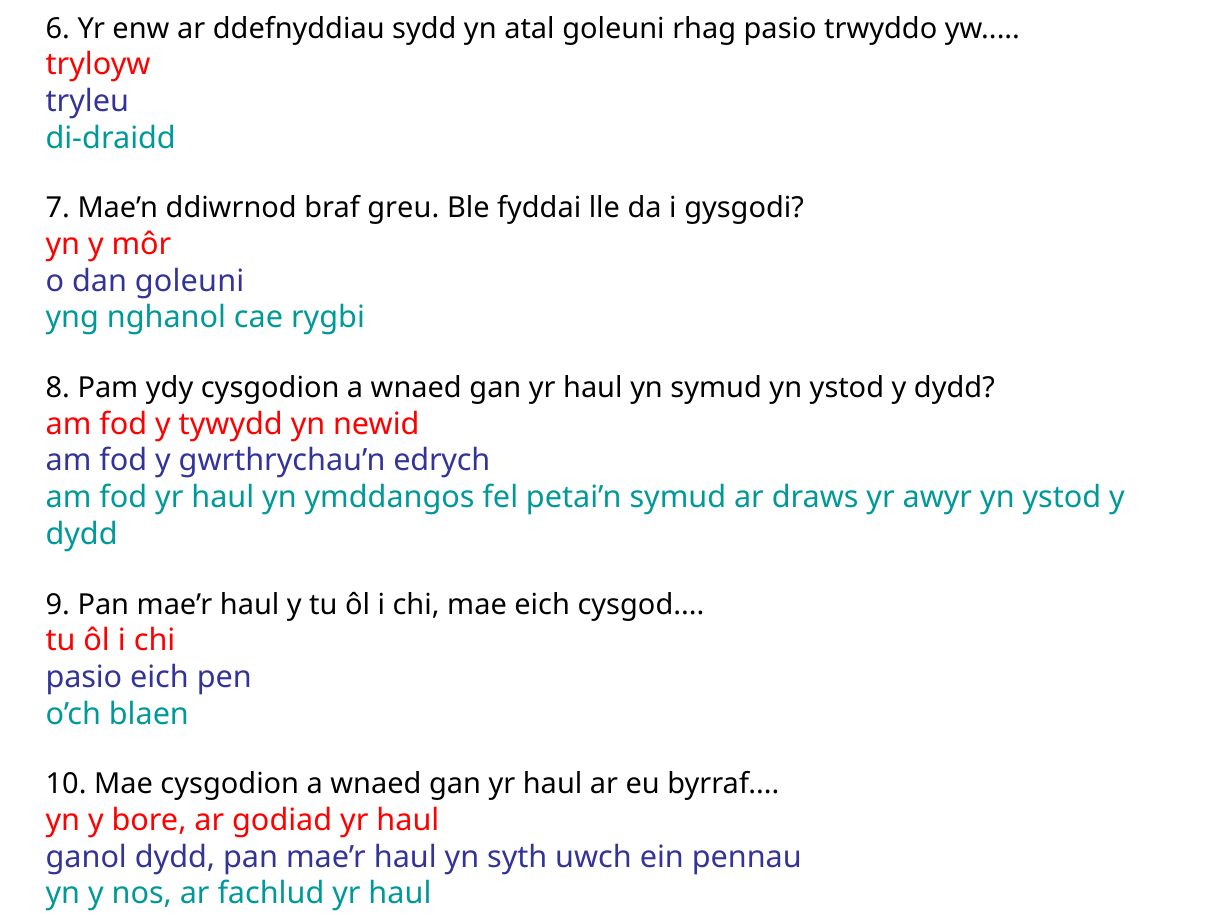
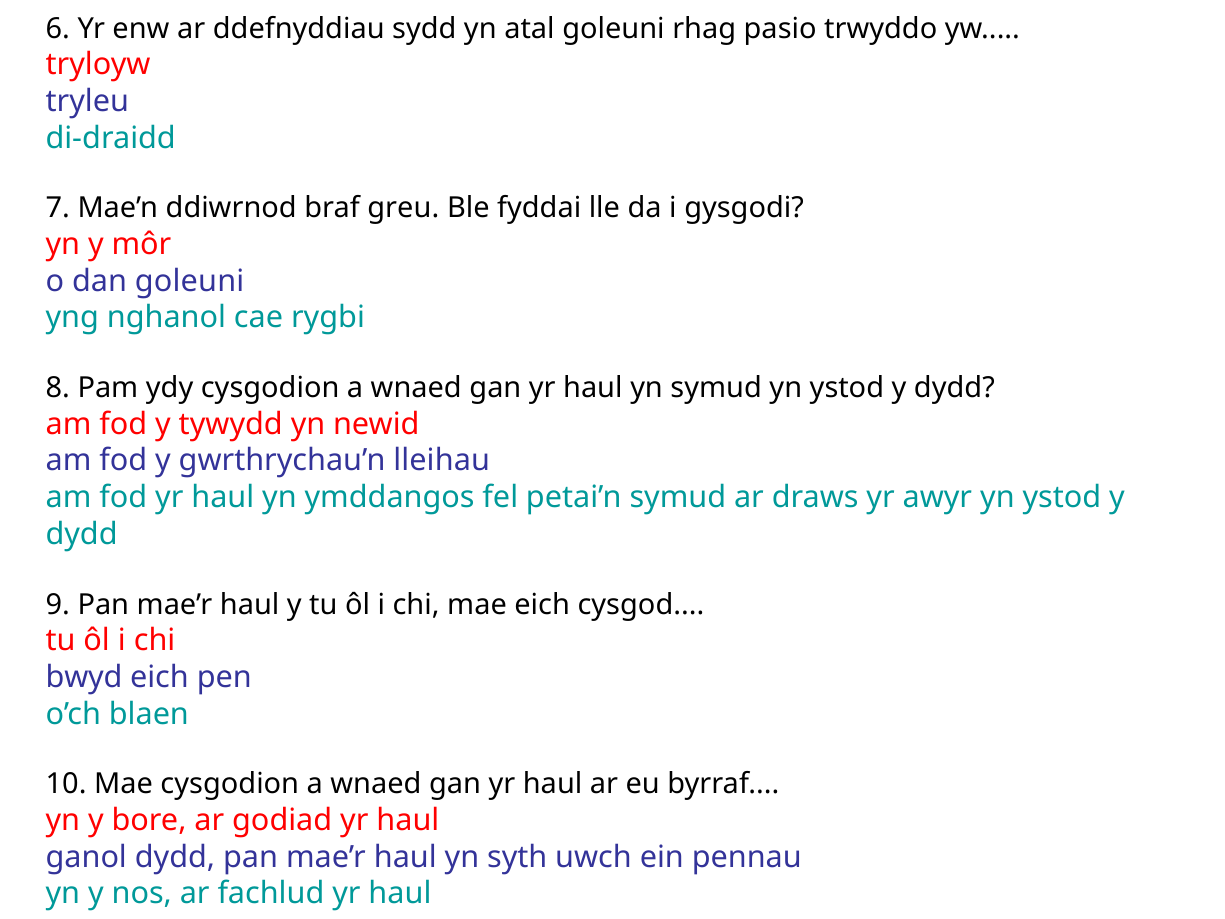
edrych: edrych -> lleihau (442, 461)
pasio: pasio -> bwyd (84, 677)
